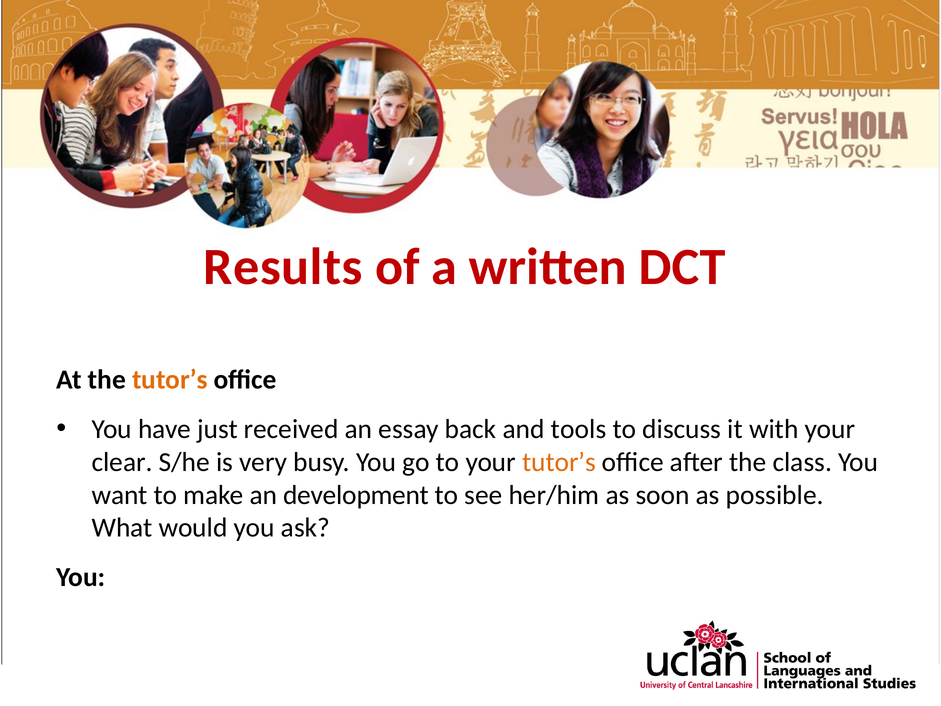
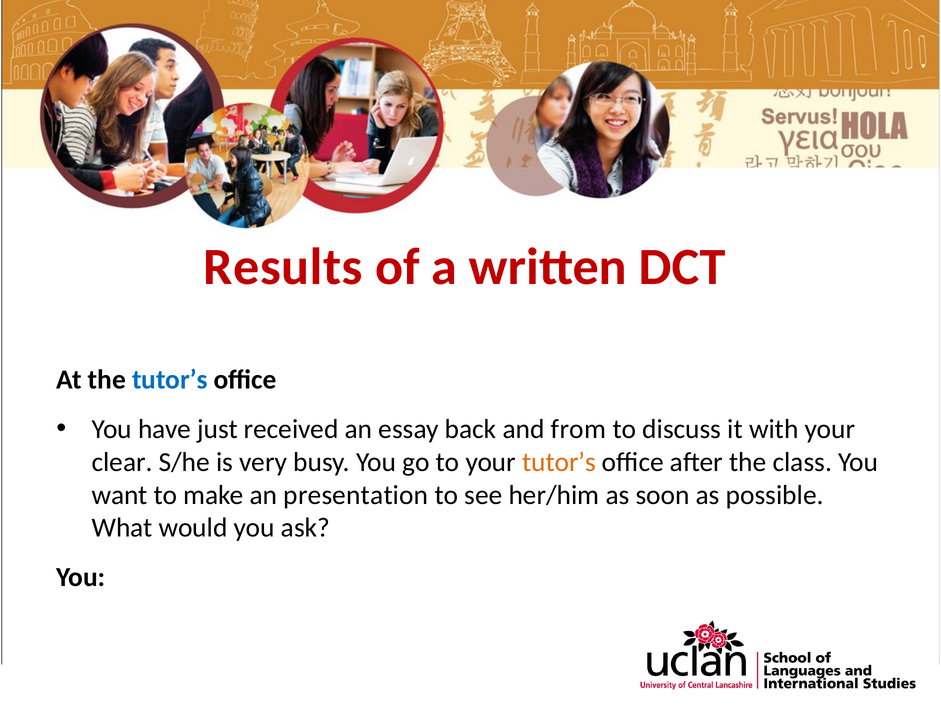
tutor’s colour: orange -> blue (170, 380)
tools: tools -> from (579, 429)
development: development -> presentation (356, 495)
